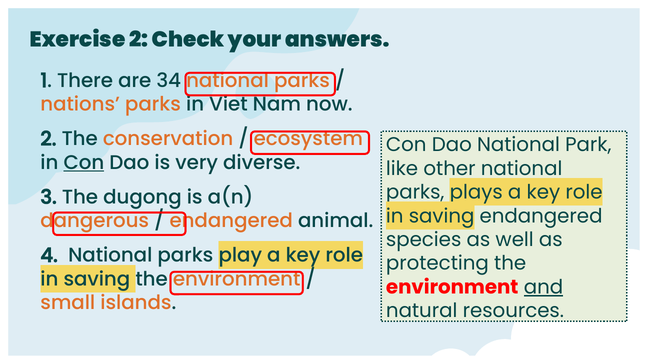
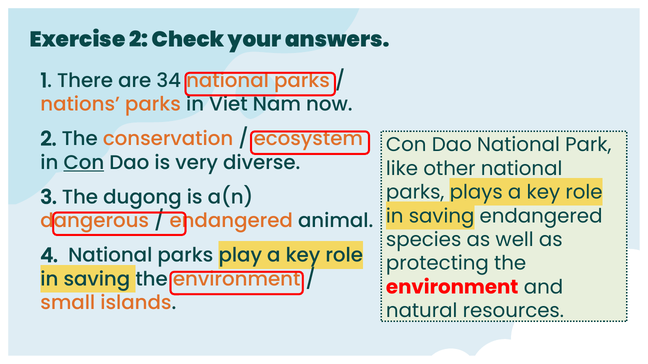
and underline: present -> none (543, 288)
